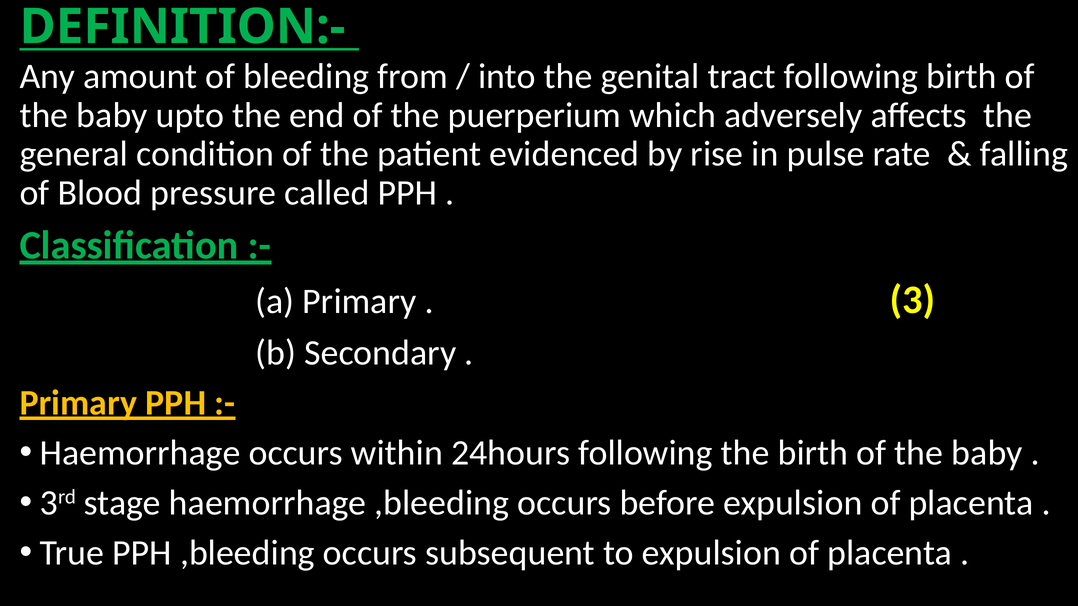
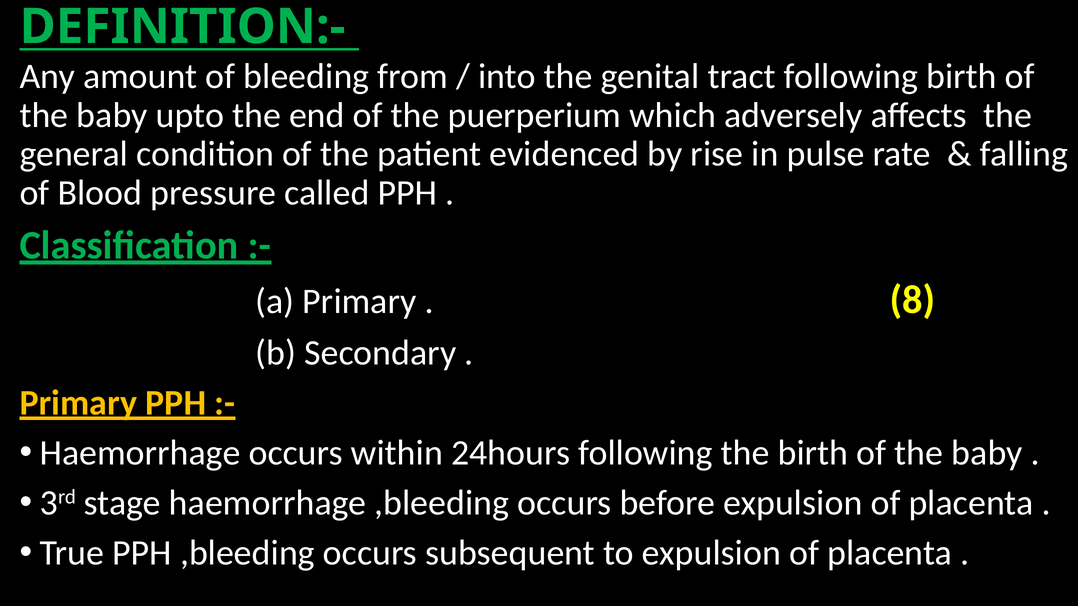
3: 3 -> 8 (912, 300)
